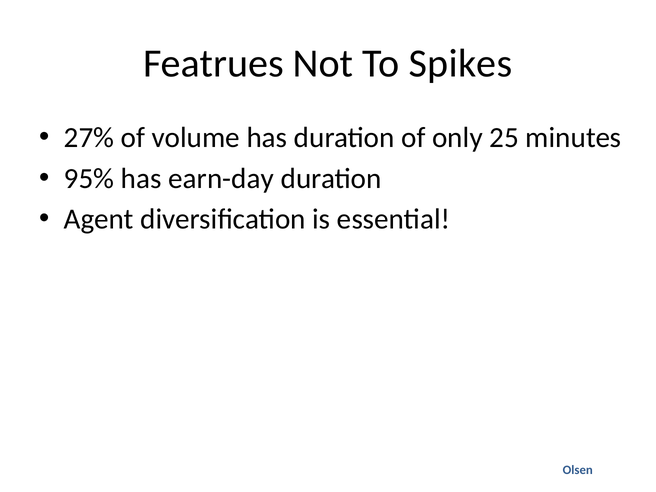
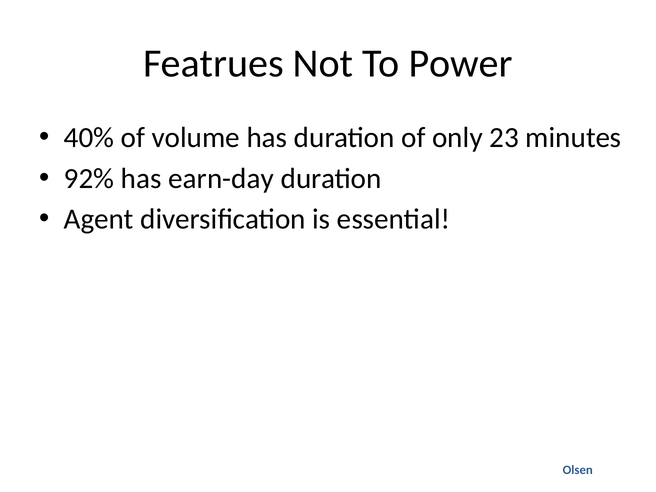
Spikes: Spikes -> Power (461, 64)
27%: 27% -> 40% (89, 138)
25: 25 -> 23 (504, 138)
95%: 95% -> 92% (89, 179)
